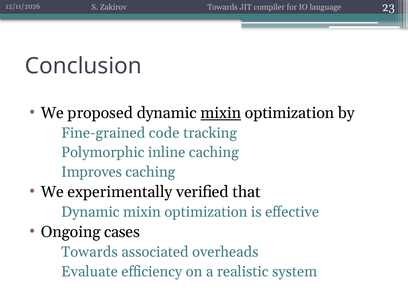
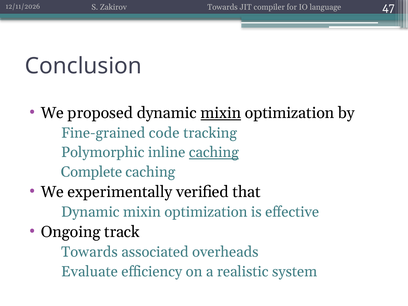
23: 23 -> 47 (388, 8)
caching underline: none -> present (214, 152)
Improves: Improves -> Complete (92, 172)
cases: cases -> track (122, 232)
